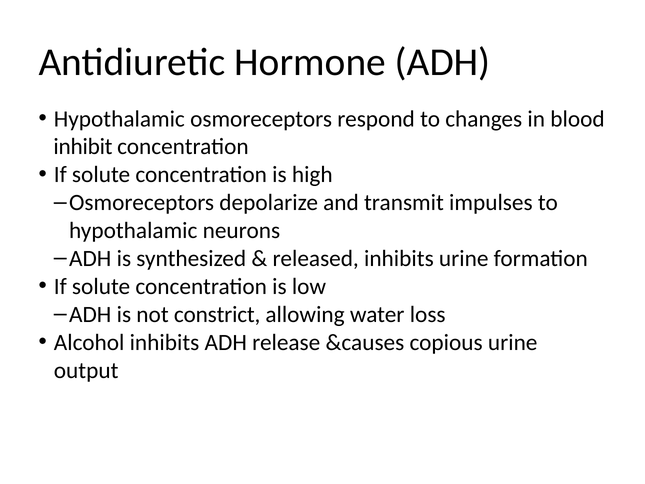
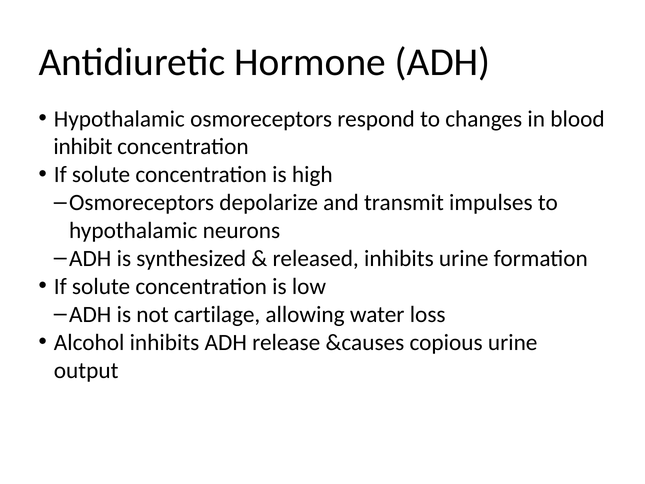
constrict: constrict -> cartilage (217, 314)
